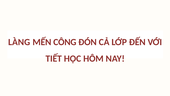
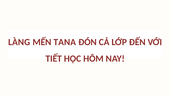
CÔNG: CÔNG -> TANA (65, 42)
